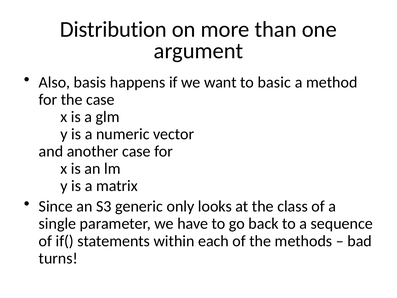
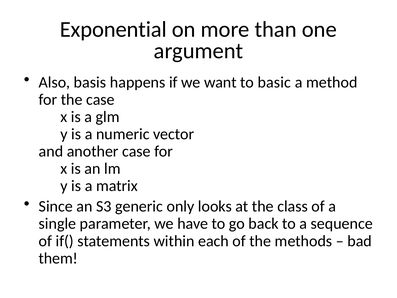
Distribution: Distribution -> Exponential (113, 29)
turns: turns -> them (58, 258)
